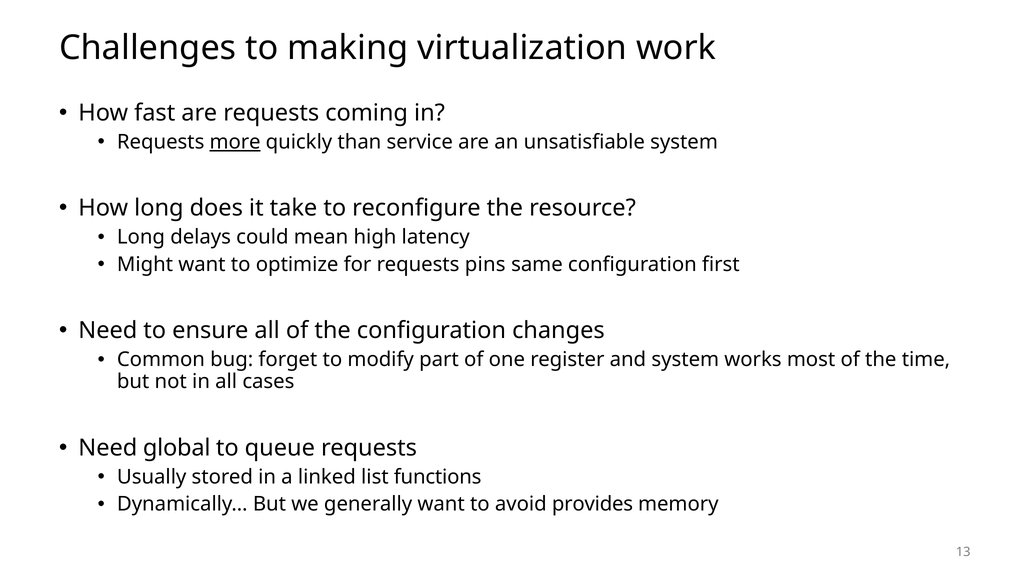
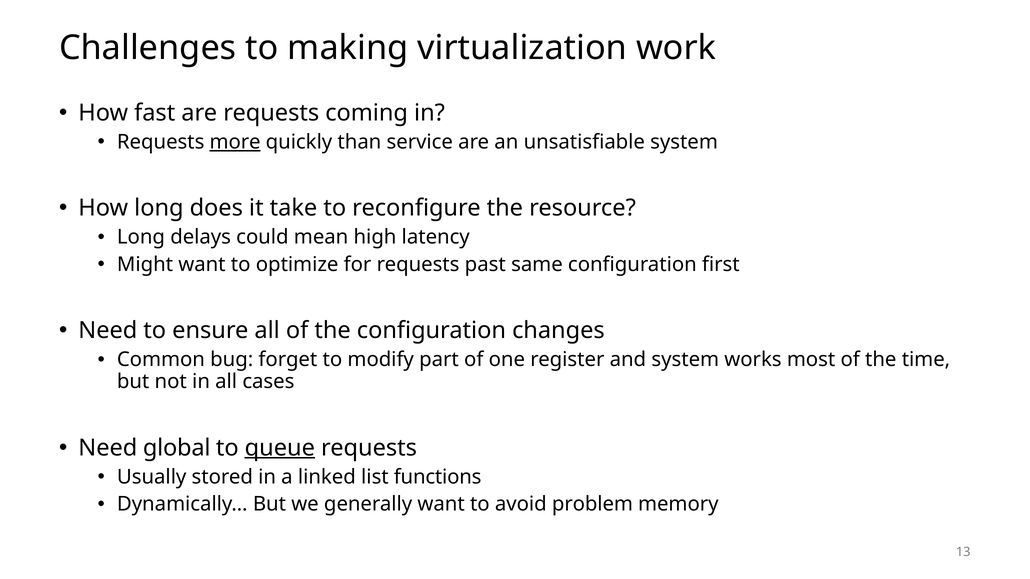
pins: pins -> past (485, 265)
queue underline: none -> present (280, 448)
provides: provides -> problem (592, 505)
